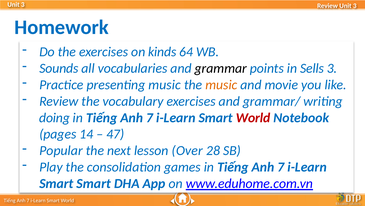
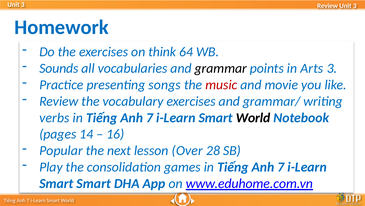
kinds: kinds -> think (162, 52)
Sells: Sells -> Arts (312, 68)
presenting music: music -> songs (165, 84)
music colour: orange -> red (221, 84)
doing: doing -> verbs (54, 117)
World colour: red -> black (253, 117)
47: 47 -> 16 (115, 134)
